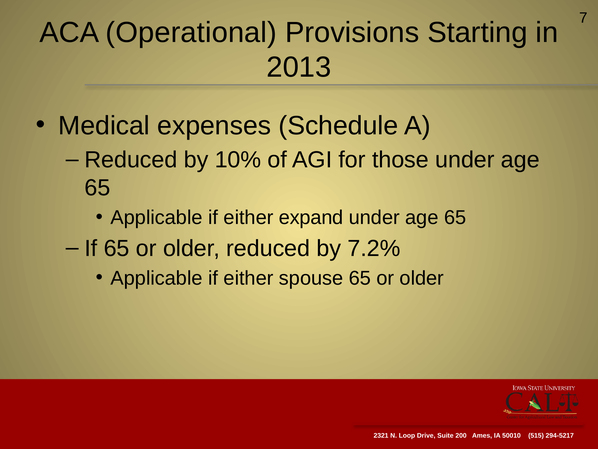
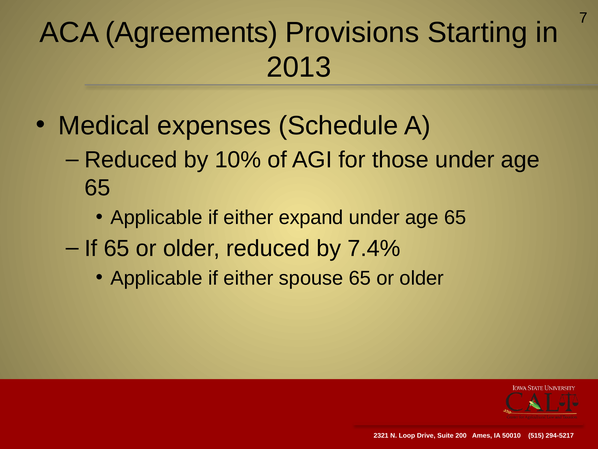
Operational: Operational -> Agreements (191, 32)
7.2%: 7.2% -> 7.4% (374, 248)
